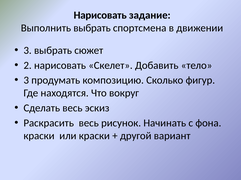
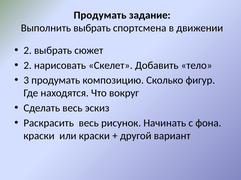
Нарисовать: Нарисовать -> Продумать (100, 15)
3: 3 -> 2 (28, 51)
